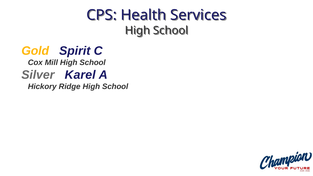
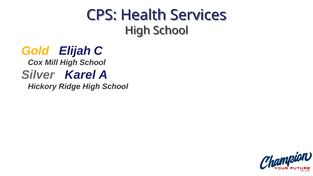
Spirit: Spirit -> Elijah (75, 51)
